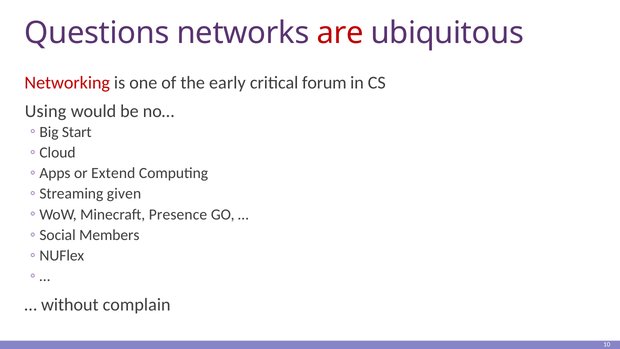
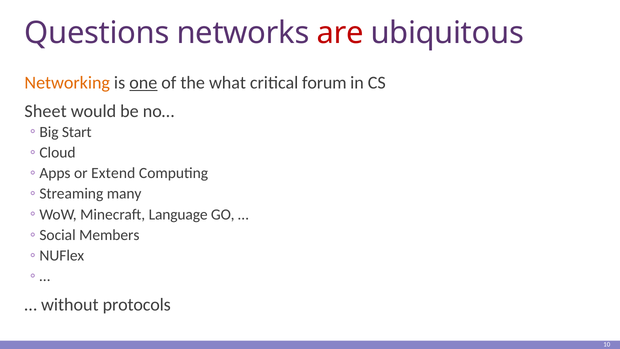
Networking colour: red -> orange (67, 83)
one underline: none -> present (143, 83)
early: early -> what (227, 83)
Using: Using -> Sheet (46, 111)
given: given -> many (124, 194)
Presence: Presence -> Language (178, 214)
complain: complain -> protocols (137, 305)
